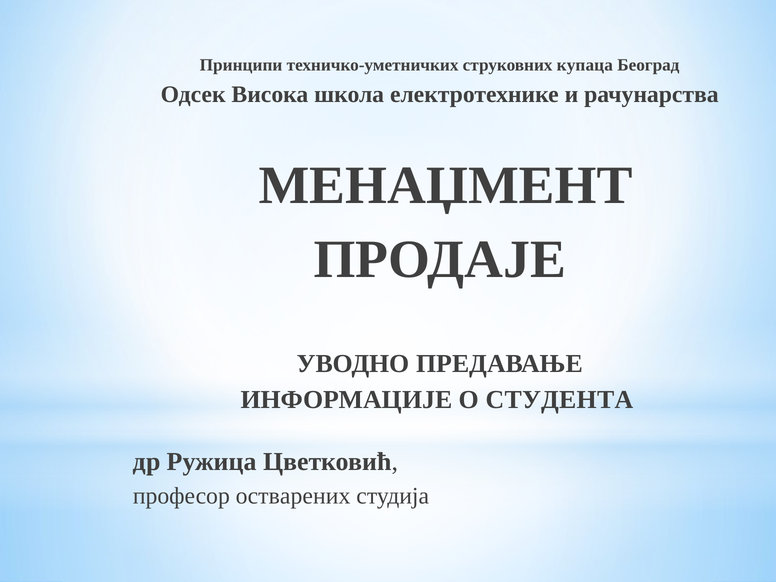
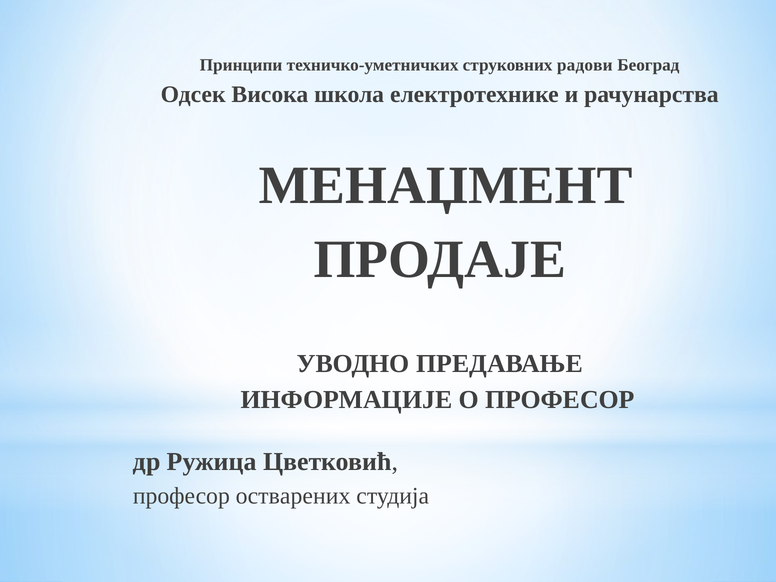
купаца: купаца -> радови (585, 65)
О СТУДЕНТА: СТУДЕНТА -> ПРОФЕСОР (560, 399)
